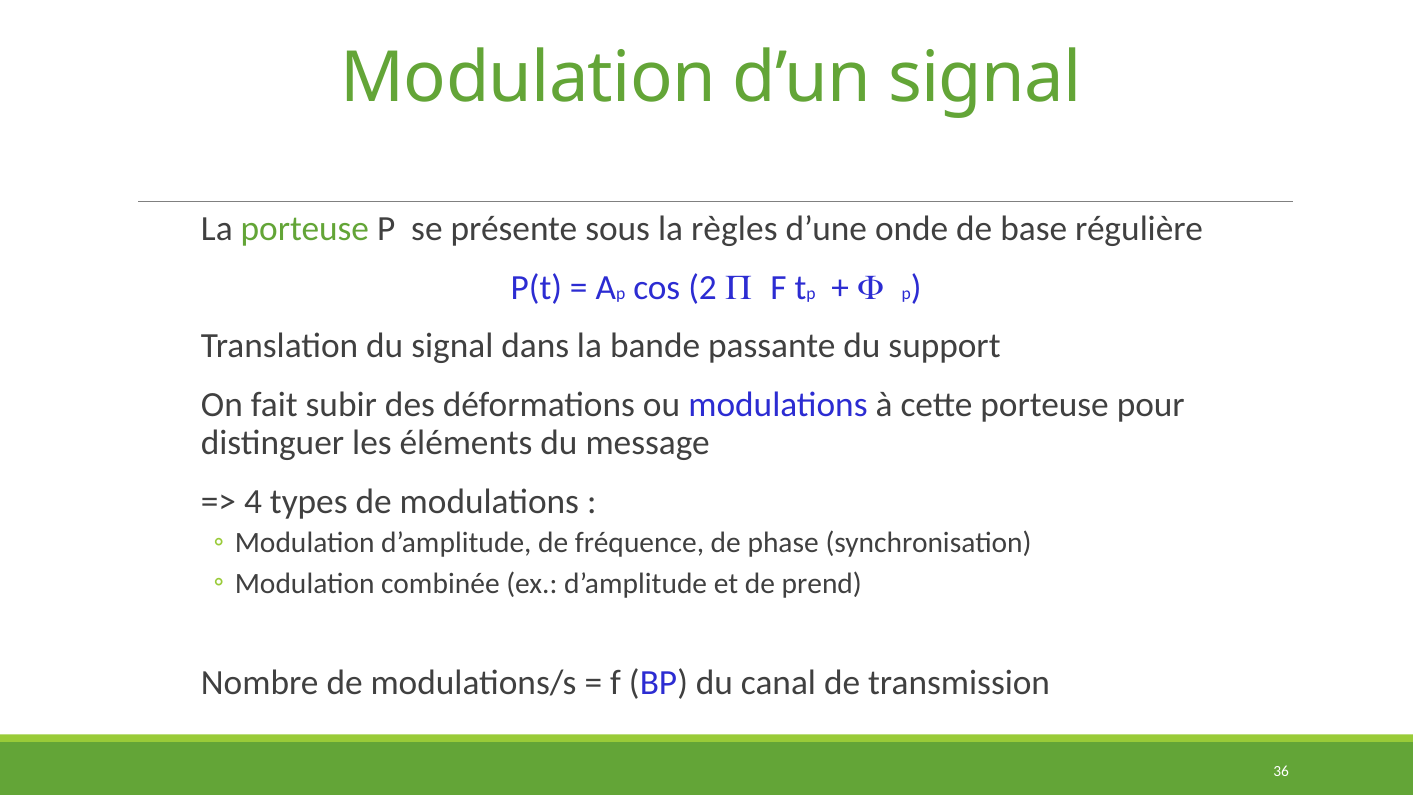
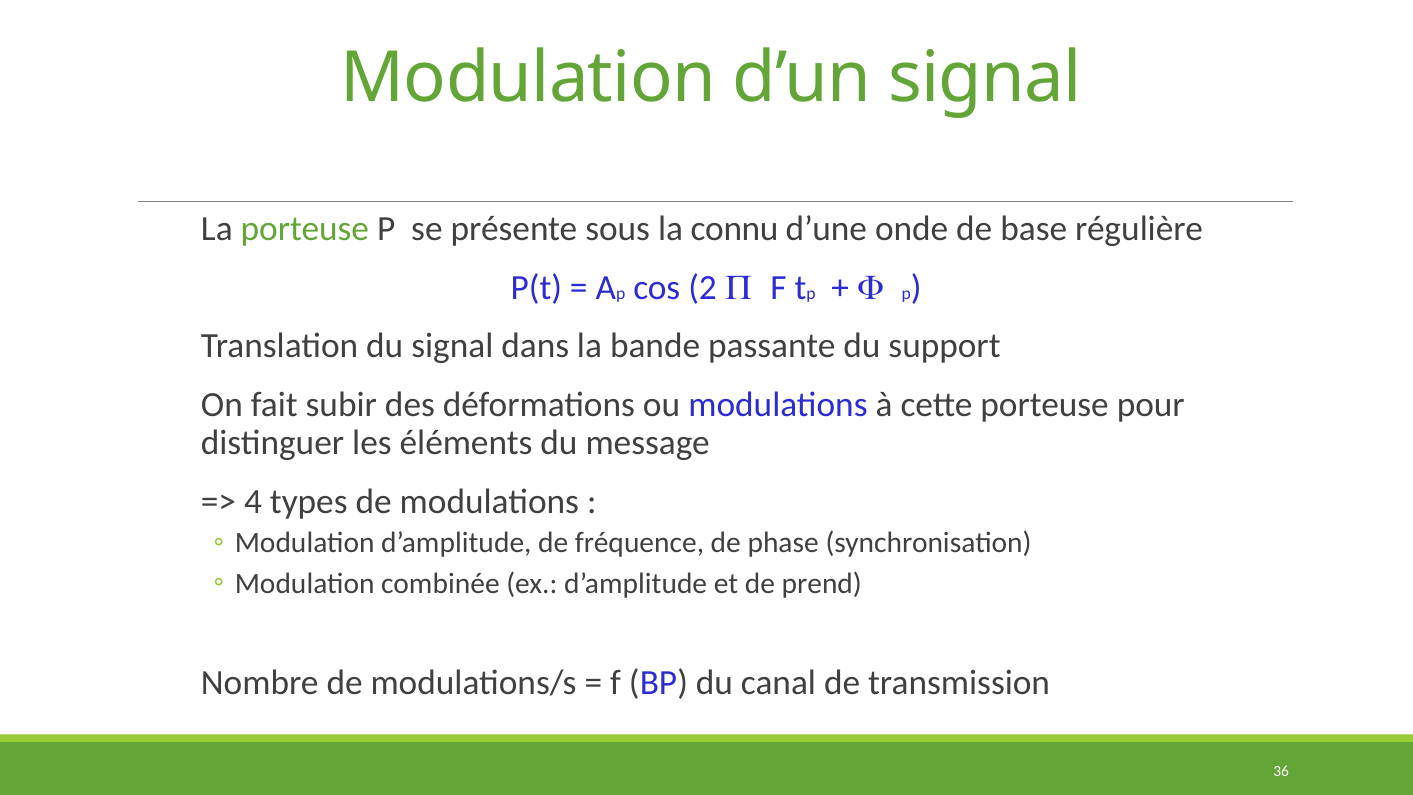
règles: règles -> connu (735, 229)
